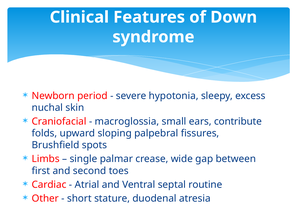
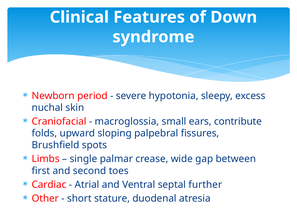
routine: routine -> further (205, 185)
